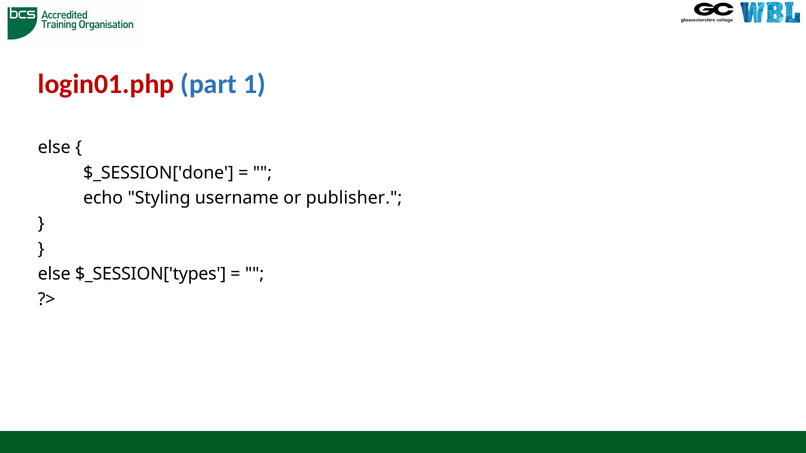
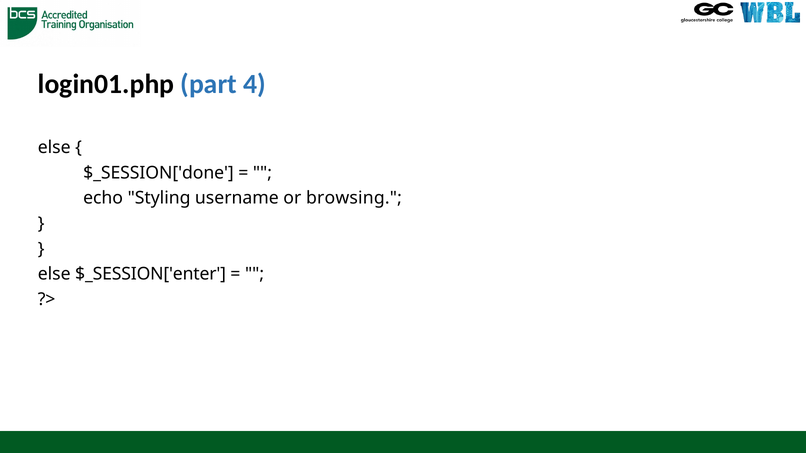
login01.php colour: red -> black (106, 84)
1: 1 -> 4 (255, 84)
publisher: publisher -> browsing (354, 198)
$_SESSION['types: $_SESSION['types -> $_SESSION['enter (151, 274)
